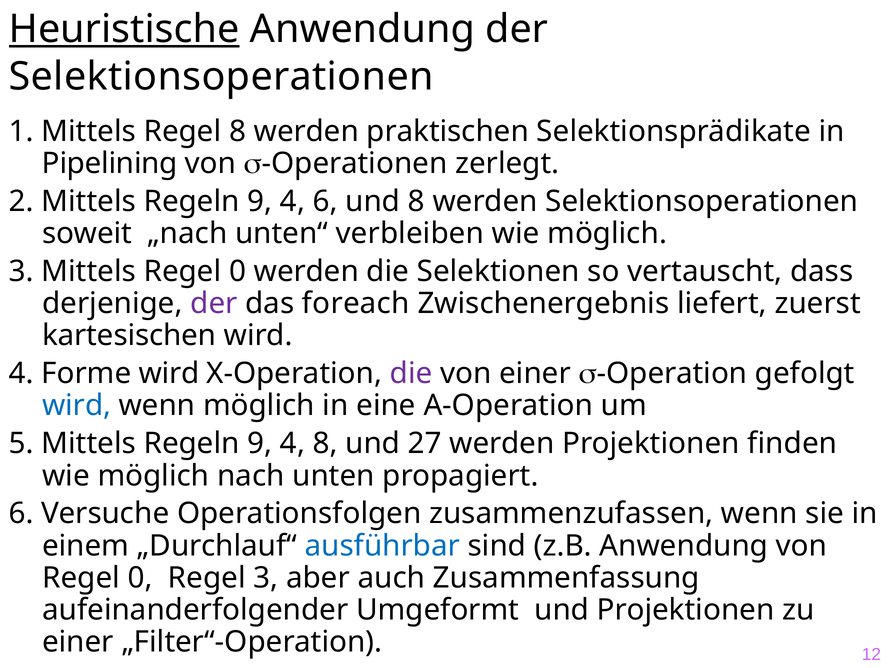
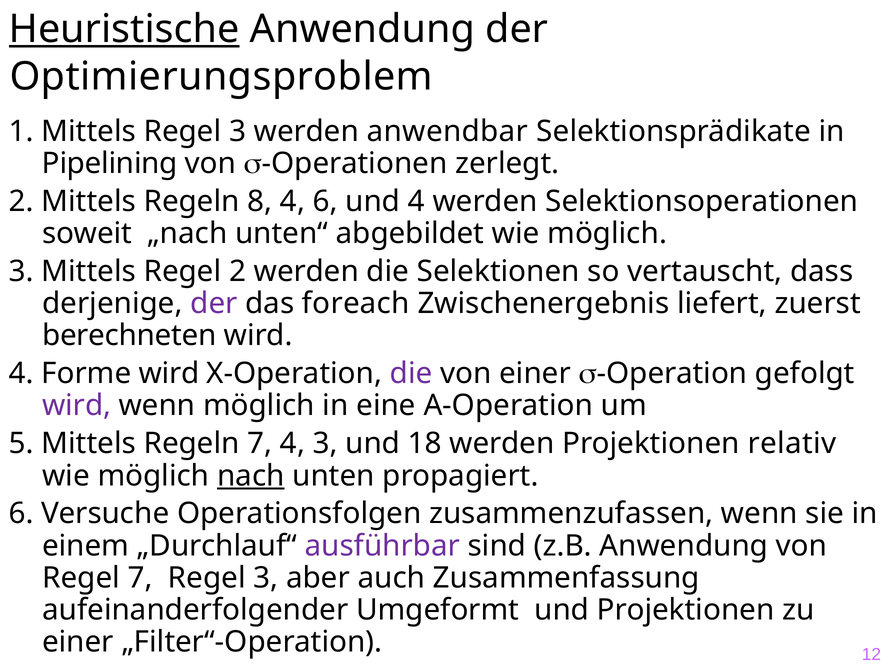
Selektionsoperationen: Selektionsoperationen -> Optimierungsproblem (221, 77)
Mittels Regel 8: 8 -> 3 (238, 131)
praktischen: praktischen -> anwendbar (447, 131)
2 Mittels Regeln 9: 9 -> 8 (260, 201)
und 8: 8 -> 4 (416, 201)
verbleiben: verbleiben -> abgebildet (410, 233)
Mittels Regel 0: 0 -> 2 (238, 271)
kartesischen: kartesischen -> berechneten (129, 335)
wird colour: blue -> purple (77, 405)
5 Mittels Regeln 9: 9 -> 7 (260, 443)
4 8: 8 -> 3 (325, 443)
27: 27 -> 18 (425, 443)
finden: finden -> relativ (792, 443)
nach underline: none -> present (251, 475)
ausführbar colour: blue -> purple (382, 545)
0: 0 -> 7 (140, 577)
